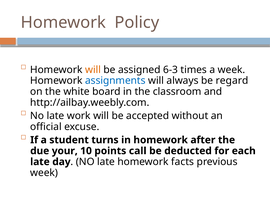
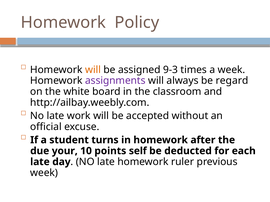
6-3: 6-3 -> 9-3 (171, 70)
assignments colour: blue -> purple (115, 81)
call: call -> self (138, 151)
facts: facts -> ruler (183, 162)
